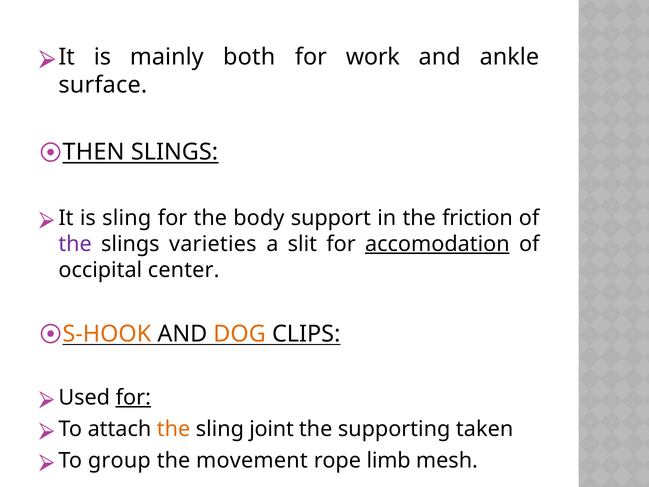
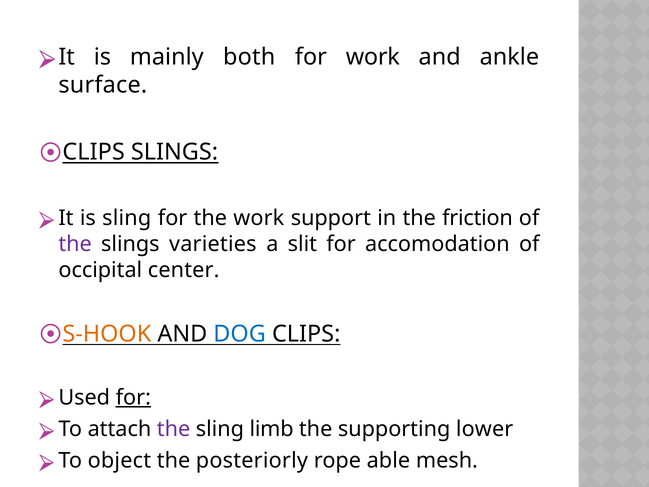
THEN: THEN -> CLIPS (94, 152)
the body: body -> work (259, 218)
accomodation underline: present -> none (437, 244)
DOG colour: orange -> blue (240, 334)
the colour: orange -> purple (174, 429)
joint: joint -> limb (272, 429)
taken: taken -> lower (485, 429)
group: group -> object (119, 460)
movement: movement -> posteriorly (252, 460)
limb: limb -> able (388, 460)
